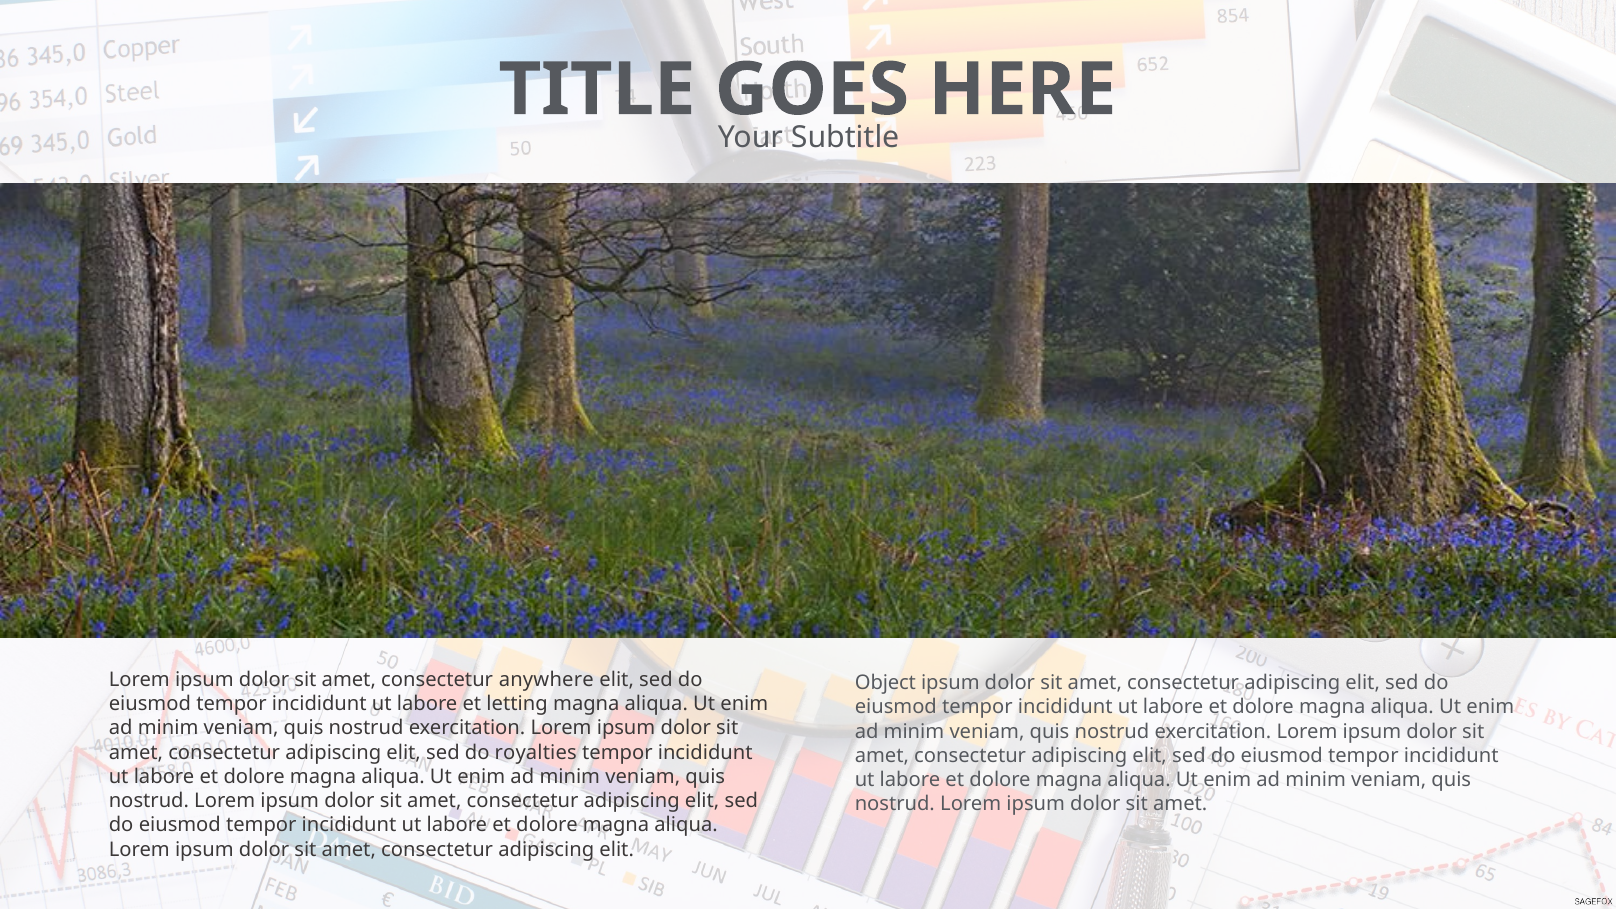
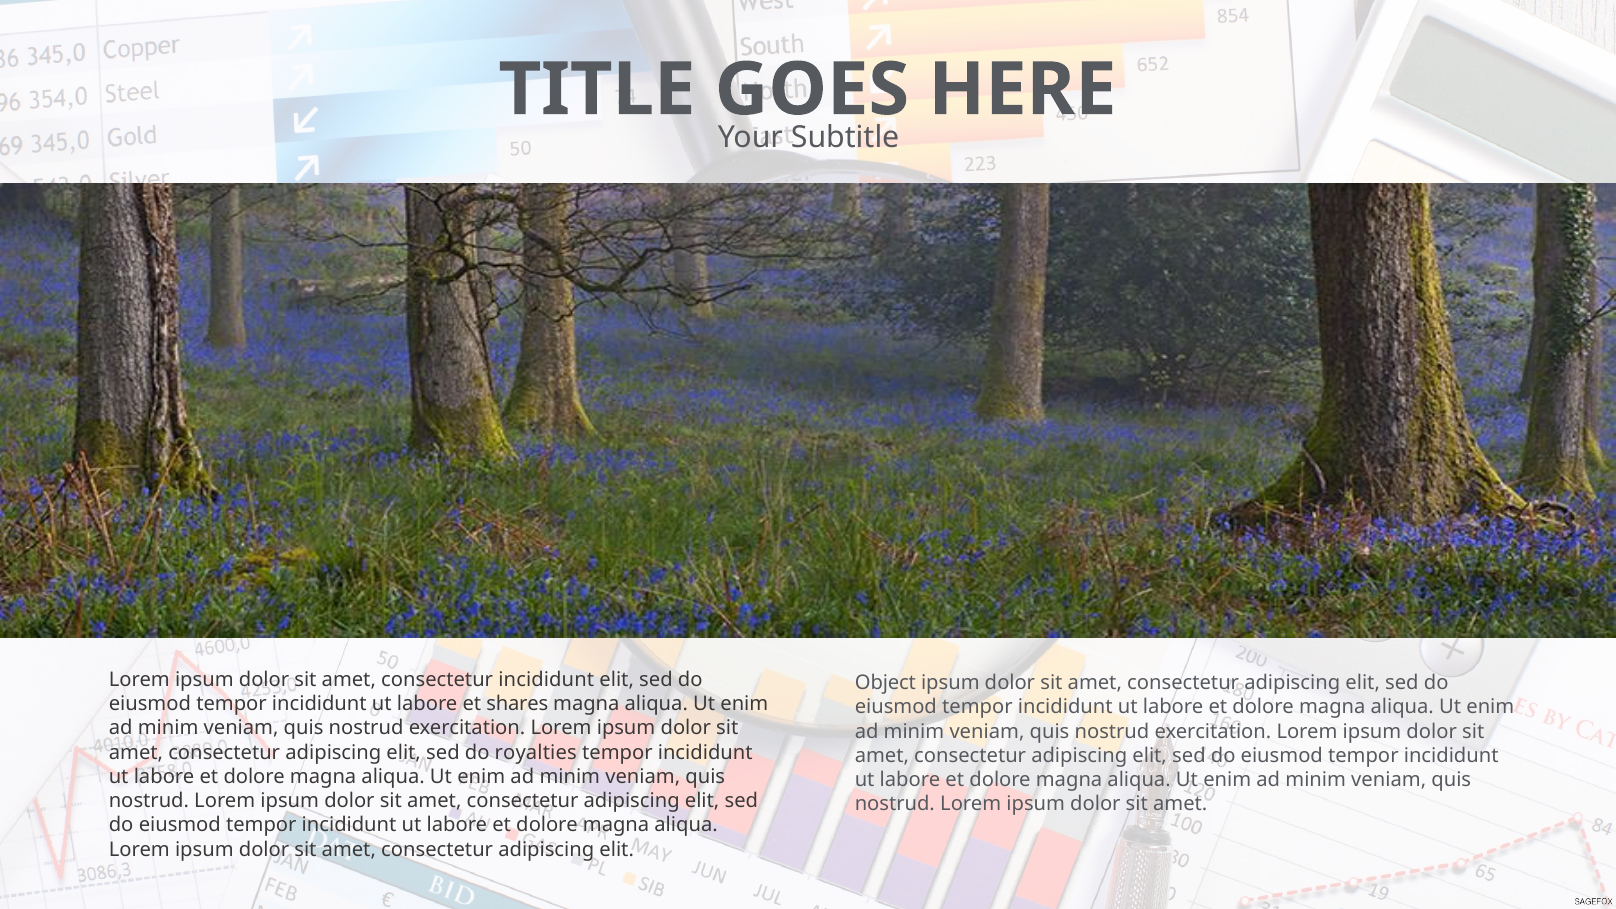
consectetur anywhere: anywhere -> incididunt (546, 680)
letting: letting -> shares (517, 704)
